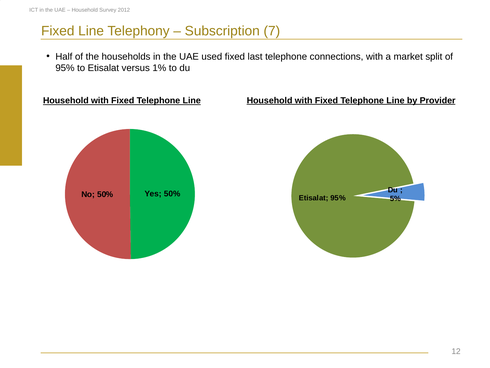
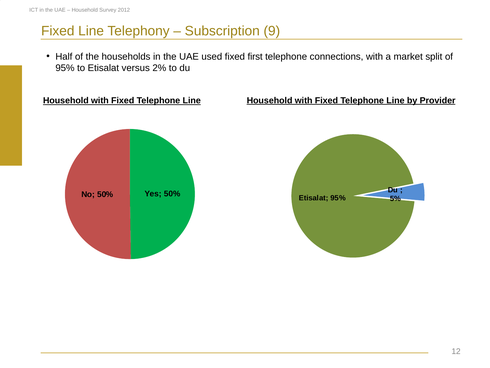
7: 7 -> 9 (272, 31)
last: last -> first (255, 57)
1%: 1% -> 2% (159, 68)
